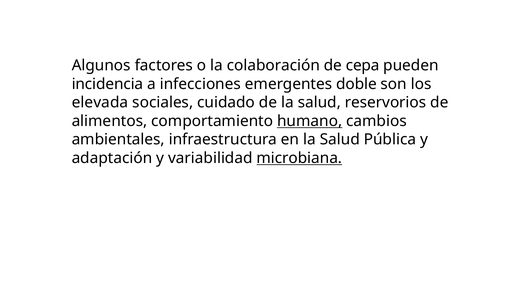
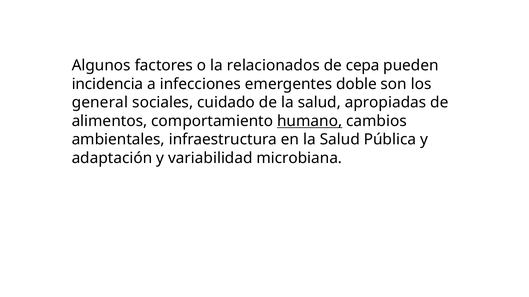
colaboración: colaboración -> relacionados (273, 66)
elevada: elevada -> general (100, 103)
reservorios: reservorios -> apropiadas (386, 103)
microbiana underline: present -> none (299, 158)
